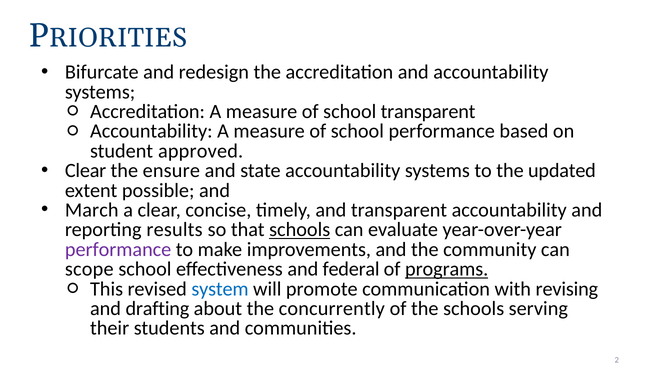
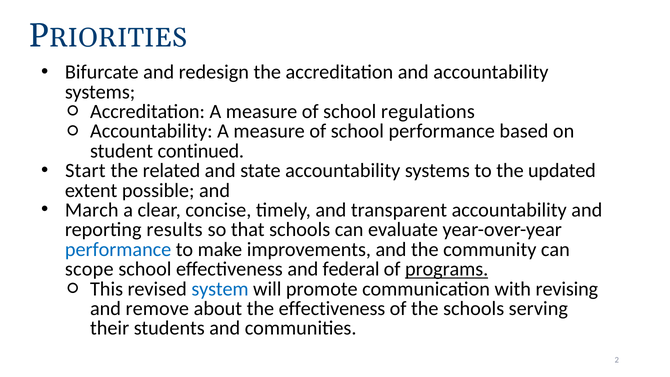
school transparent: transparent -> regulations (428, 112)
approved: approved -> continued (201, 151)
Clear: Clear -> Start (85, 171)
ensure: ensure -> related (172, 171)
schools underline: present -> none (300, 230)
performance colour: purple -> blue (118, 249)
drafting: drafting -> remove (157, 308)
the concurrently: concurrently -> effectiveness (332, 308)
